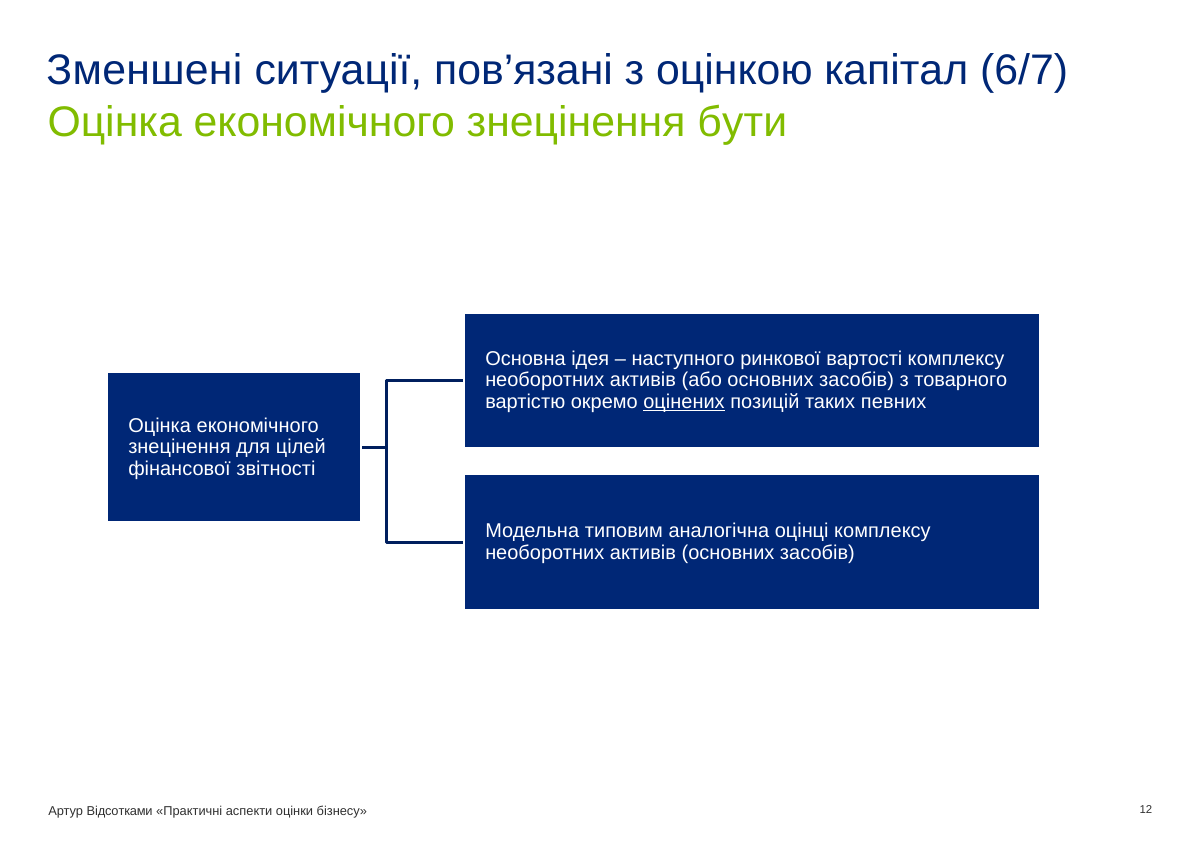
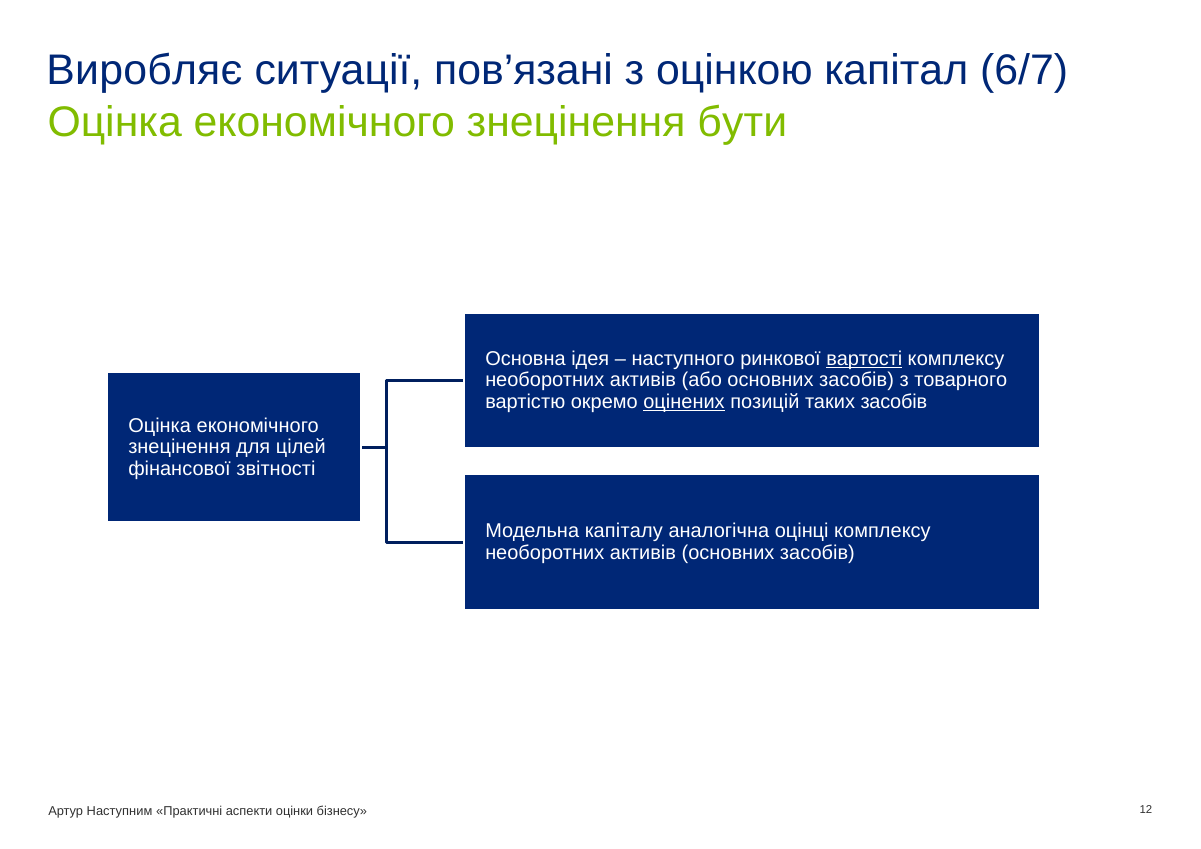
Зменшені: Зменшені -> Виробляє (144, 71)
вартості underline: none -> present (864, 359)
таких певних: певних -> засобів (894, 402)
типовим: типовим -> капіталу (624, 531)
Відсотками: Відсотками -> Наступним (120, 812)
